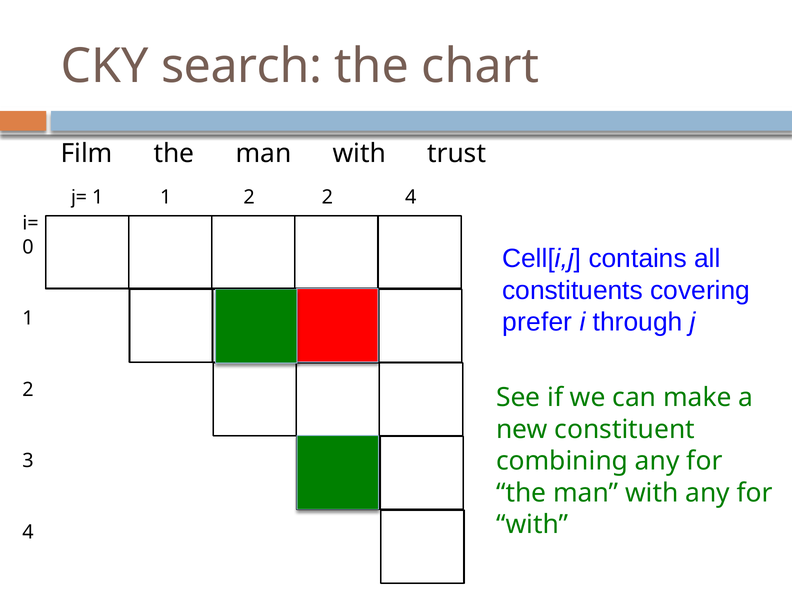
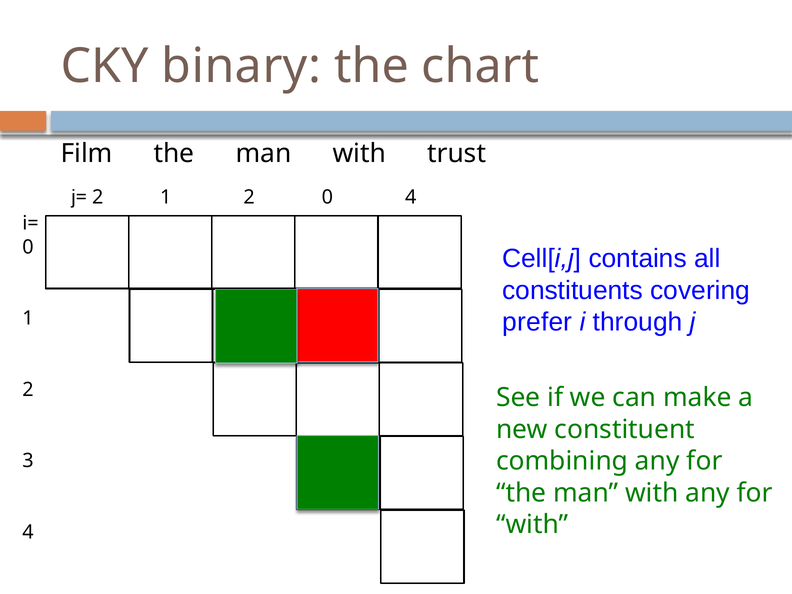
search: search -> binary (241, 66)
1: 1 -> 2 (98, 197)
2 2: 2 -> 0 (327, 197)
